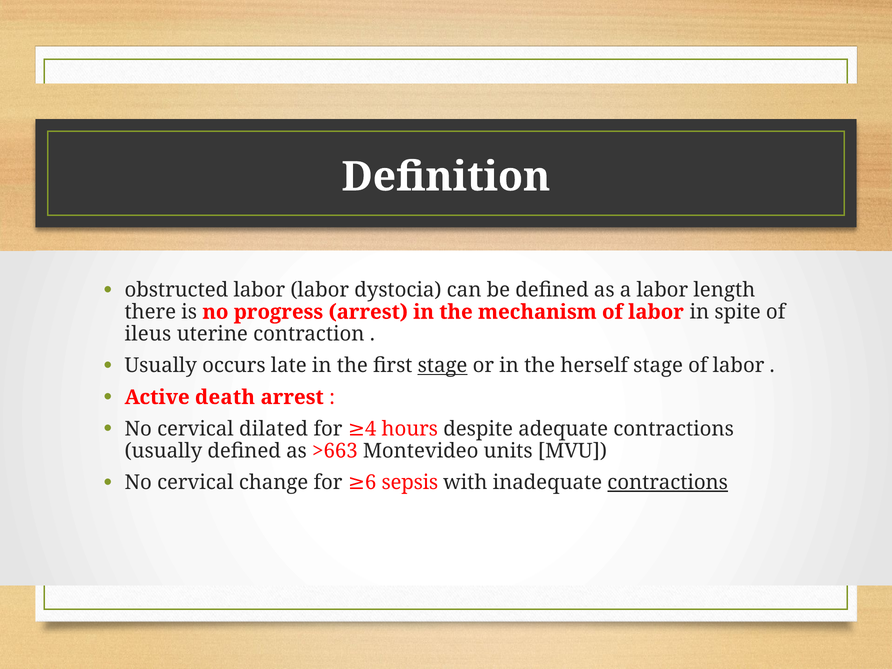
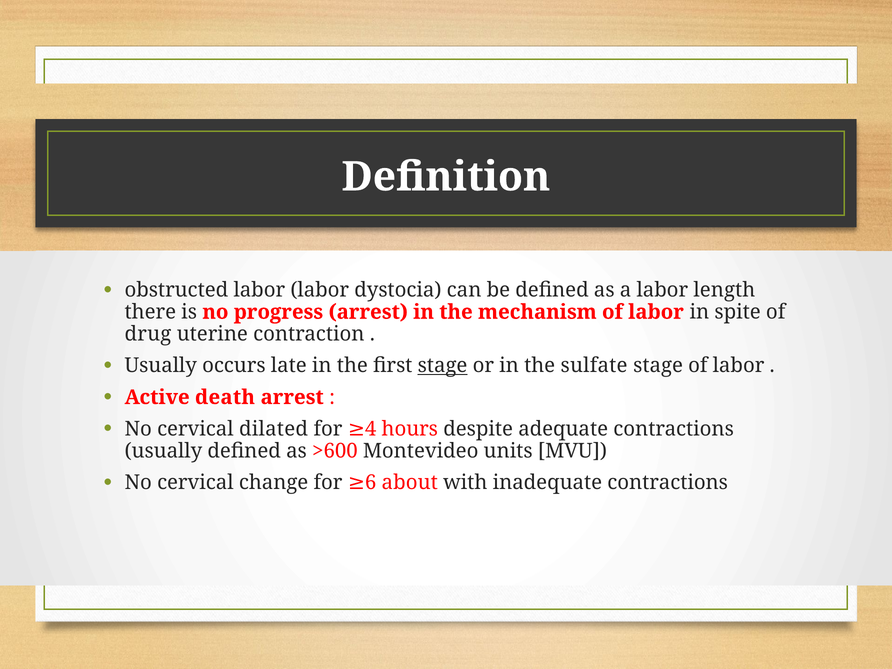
ileus: ileus -> drug (148, 334)
herself: herself -> sulfate (594, 366)
>663: >663 -> >600 (335, 451)
sepsis: sepsis -> about (410, 483)
contractions underline: present -> none (668, 483)
